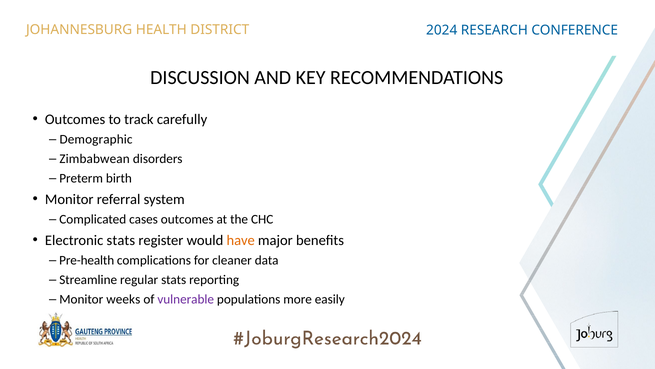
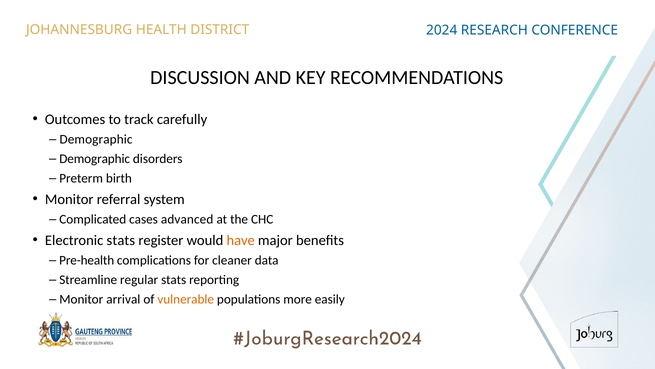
Zimbabwean: Zimbabwean -> Demographic (95, 159)
cases outcomes: outcomes -> advanced (187, 219)
weeks: weeks -> arrival (123, 299)
vulnerable colour: purple -> orange (186, 299)
